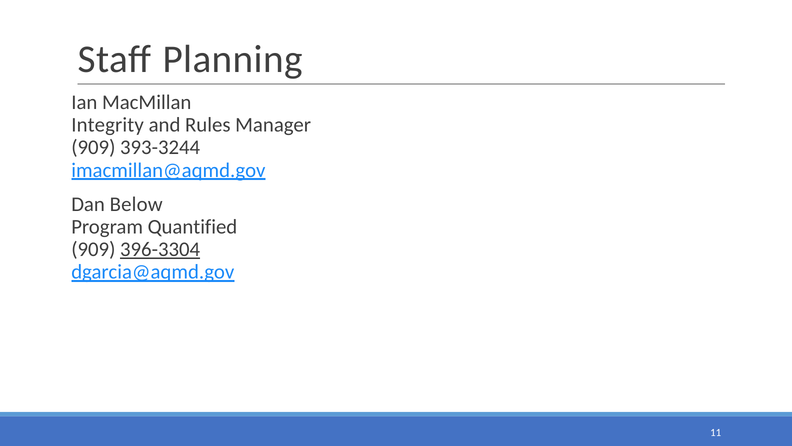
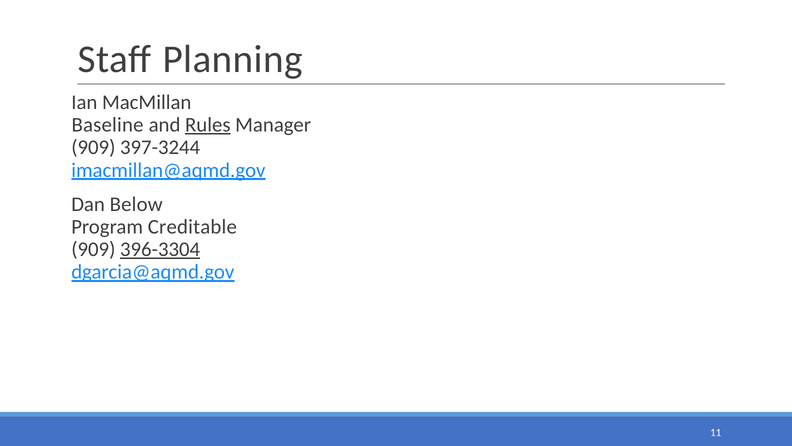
Integrity: Integrity -> Baseline (108, 125)
Rules underline: none -> present (208, 125)
393-3244: 393-3244 -> 397-3244 (160, 147)
Quantified: Quantified -> Creditable (192, 227)
